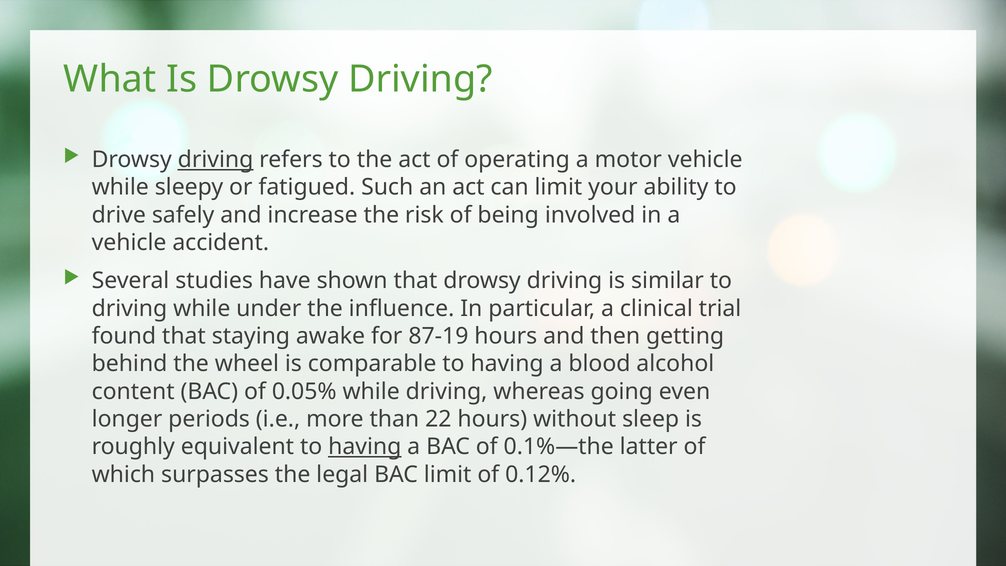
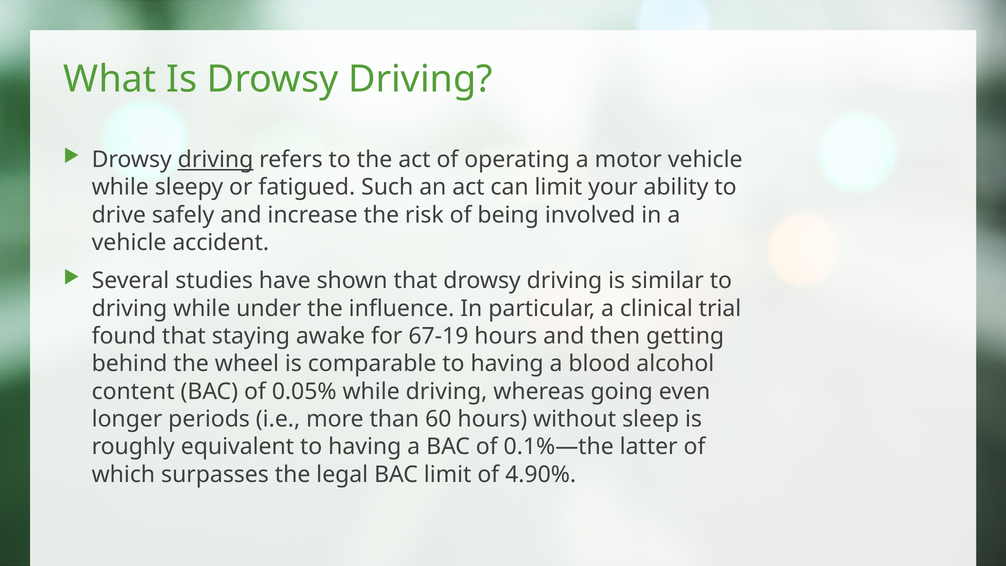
87-19: 87-19 -> 67-19 (438, 336)
22: 22 -> 60 (438, 419)
having underline: present -> none (365, 447)
0.12%: 0.12% -> 4.90% (541, 474)
